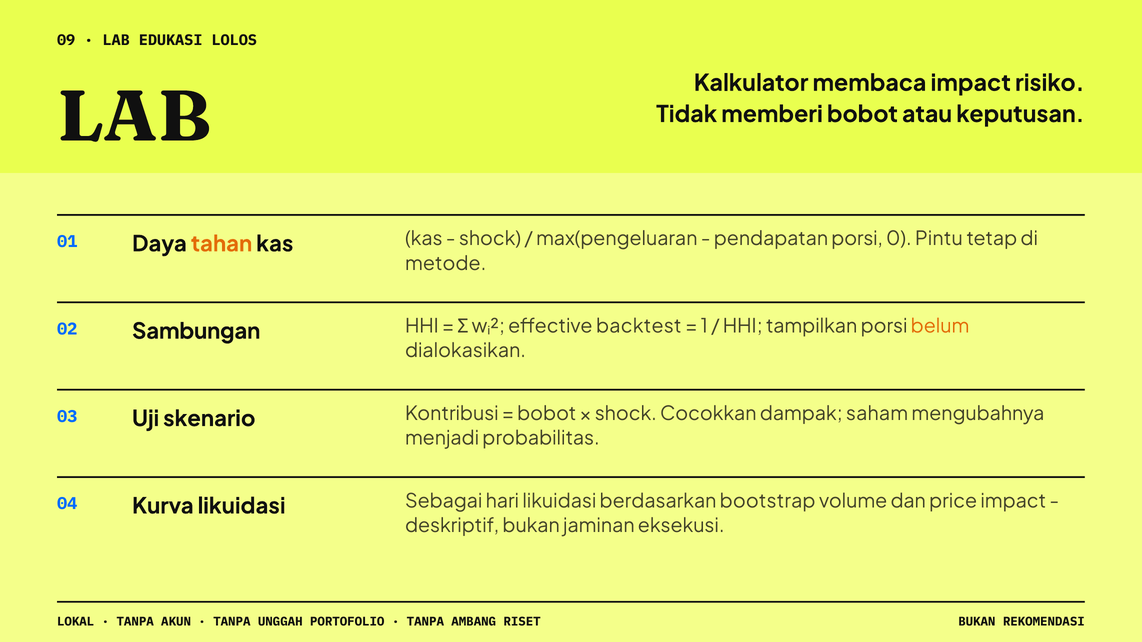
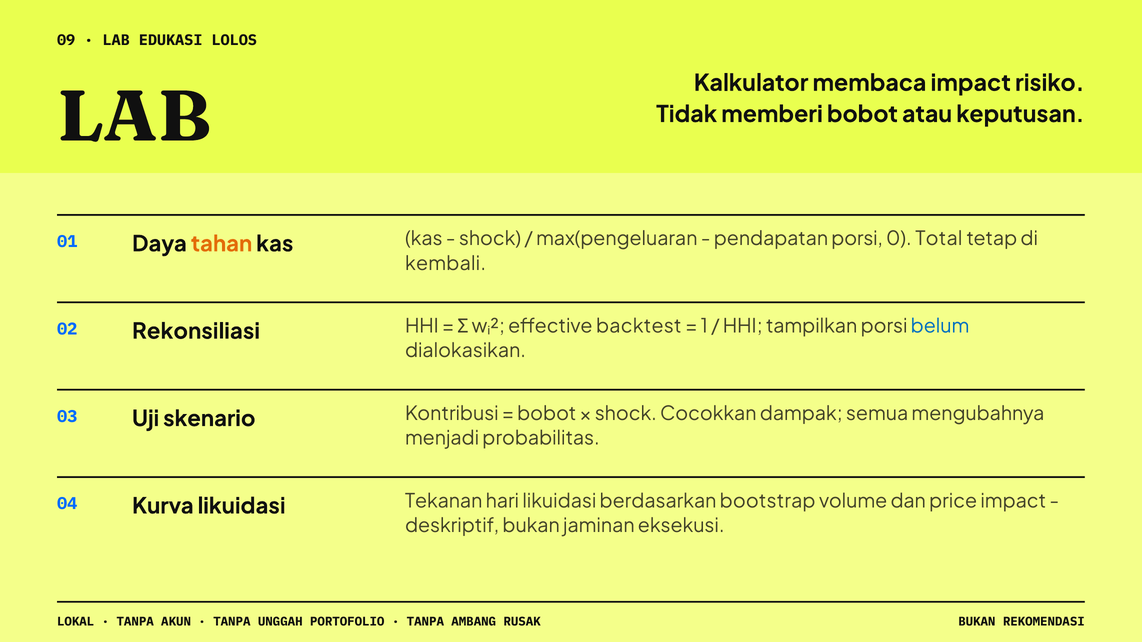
Pintu: Pintu -> Total (939, 239)
metode: metode -> kembali (446, 264)
Sambungan: Sambungan -> Rekonsiliasi (196, 332)
belum colour: orange -> blue (940, 327)
saham: saham -> semua (877, 414)
Sebagai: Sebagai -> Tekanan (444, 501)
RISET: RISET -> RUSAK (522, 622)
